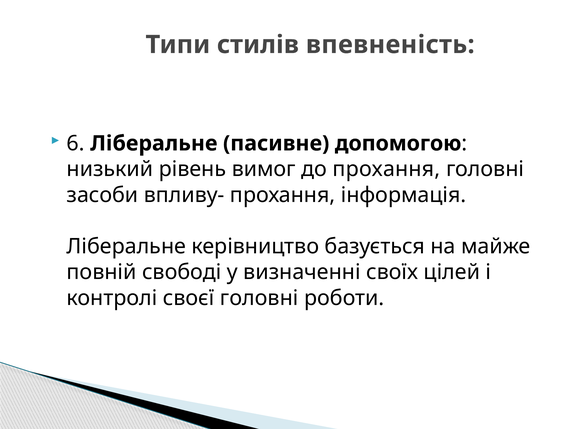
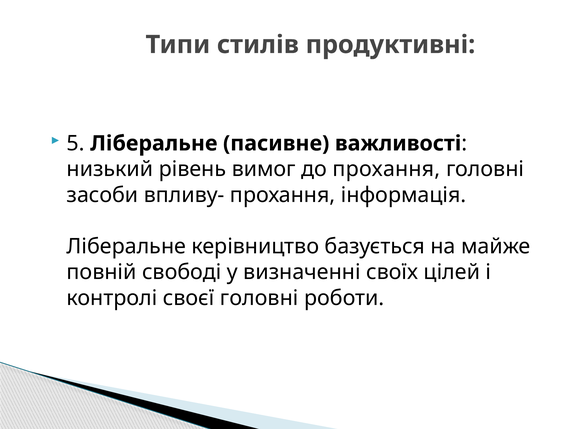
впевненість: впевненість -> продуктивні (390, 45)
6: 6 -> 5 (76, 143)
допомогою: допомогою -> важливості (398, 143)
